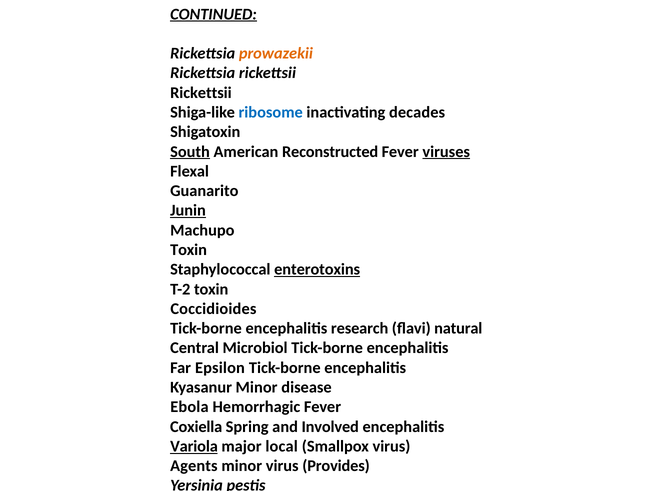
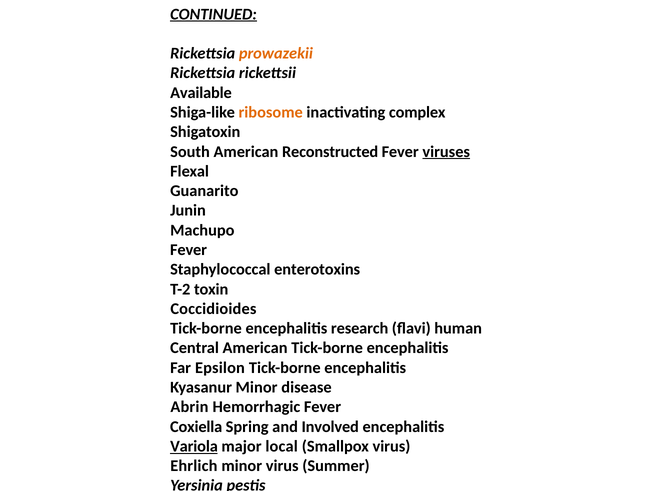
Rickettsii: Rickettsii -> Available (201, 93)
ribosome colour: blue -> orange (271, 112)
decades: decades -> complex (417, 112)
South underline: present -> none (190, 152)
Junin underline: present -> none (188, 211)
Toxin: Toxin -> Fever (189, 250)
enterotoxins underline: present -> none (317, 270)
natural: natural -> human (458, 329)
Central Microbiol: Microbiol -> American (255, 348)
Ebola: Ebola -> Abrin (189, 407)
Agents: Agents -> Ehrlich (194, 466)
Provides: Provides -> Summer (336, 466)
